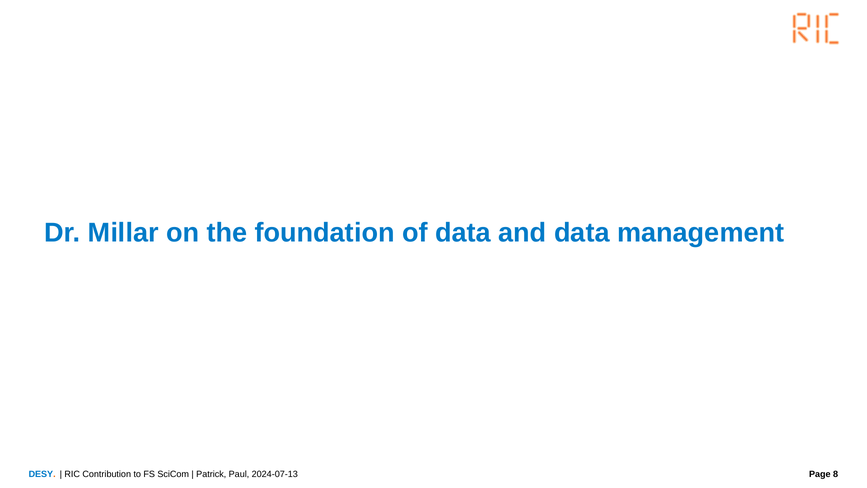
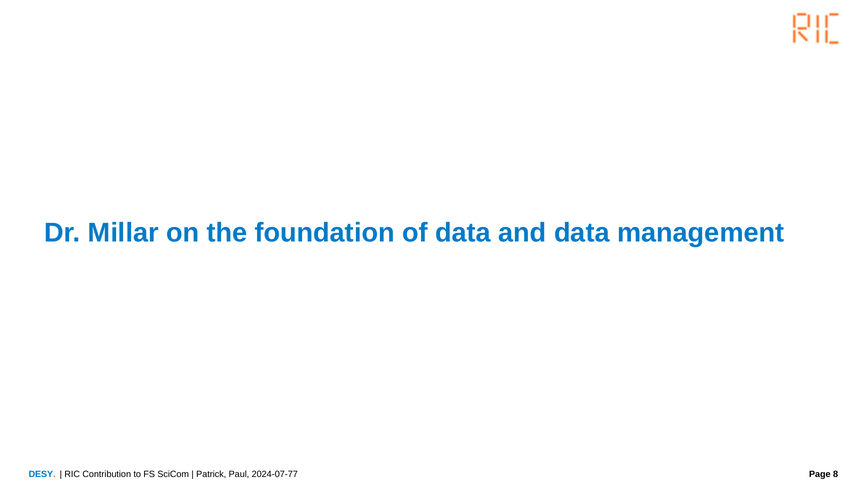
2024-07-13: 2024-07-13 -> 2024-07-77 (275, 474)
